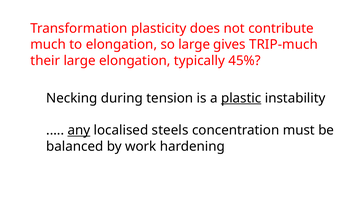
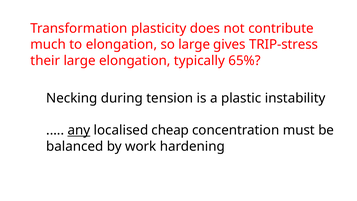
TRIP-much: TRIP-much -> TRIP-stress (284, 45)
45%: 45% -> 65% (245, 61)
plastic underline: present -> none (241, 98)
steels: steels -> cheap (170, 130)
